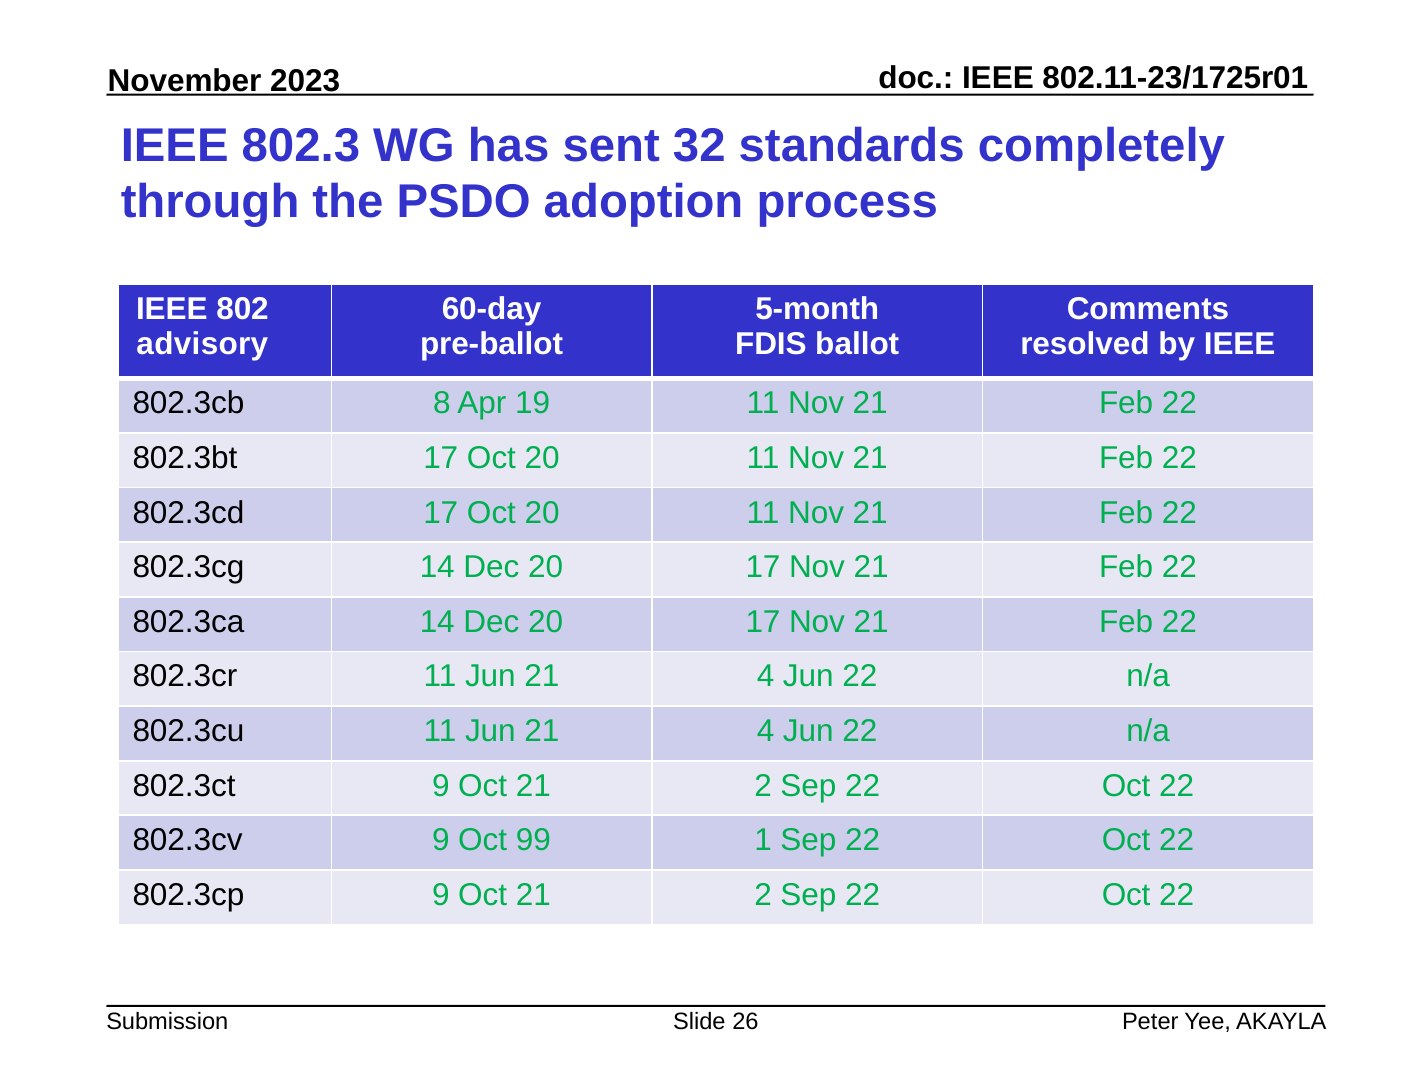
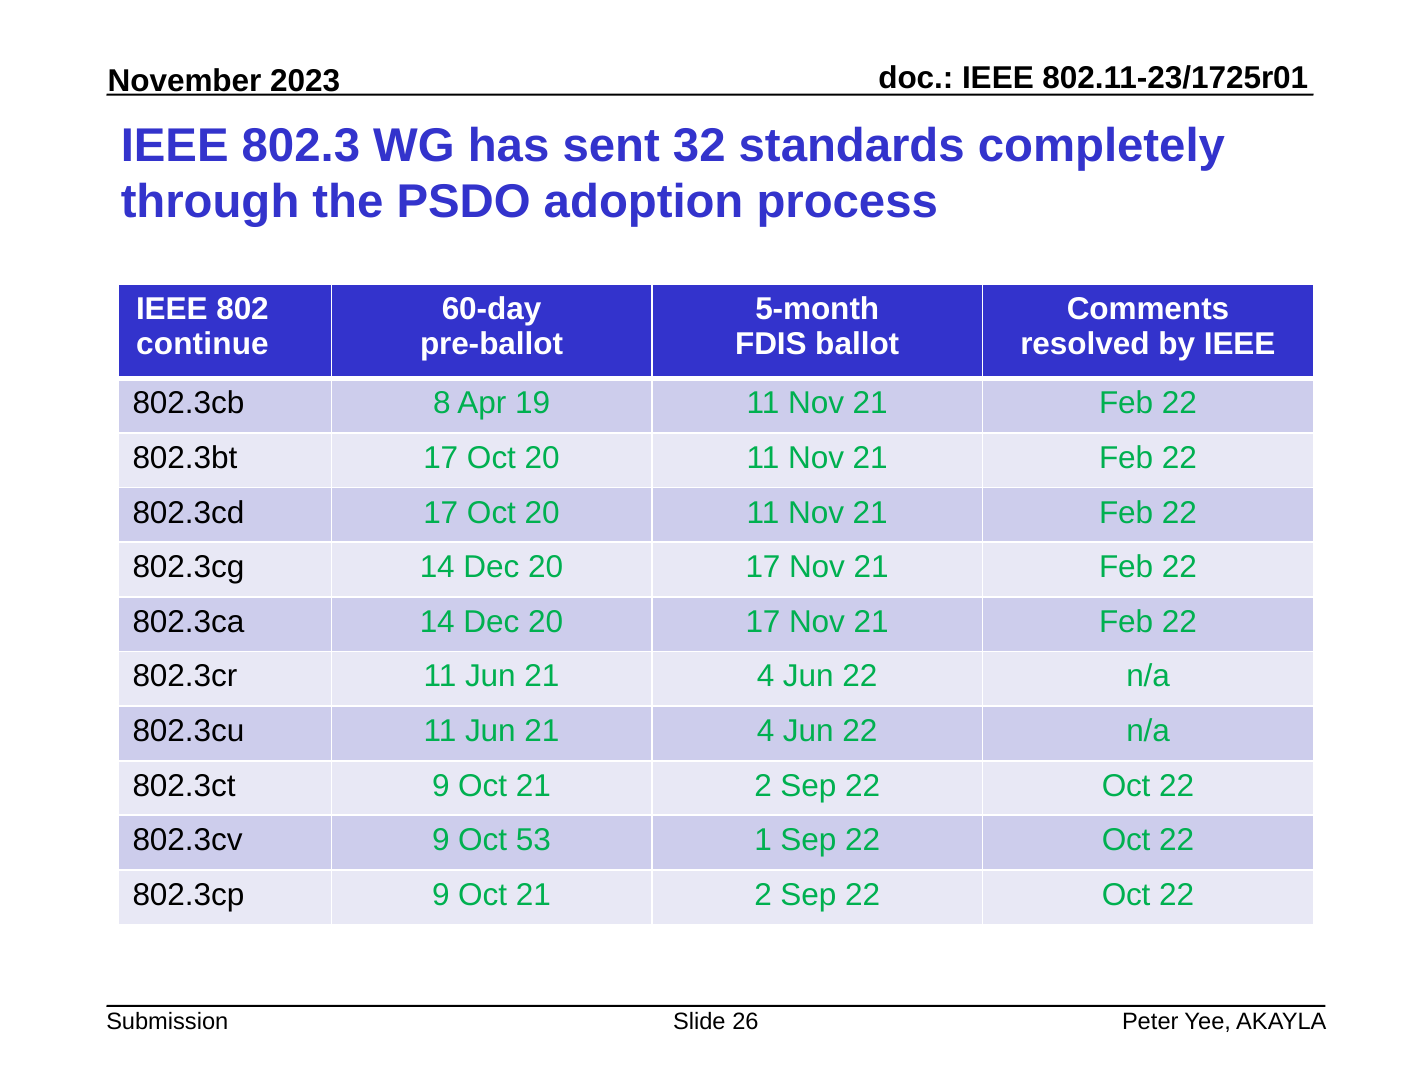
advisory: advisory -> continue (202, 344)
99: 99 -> 53 (533, 840)
